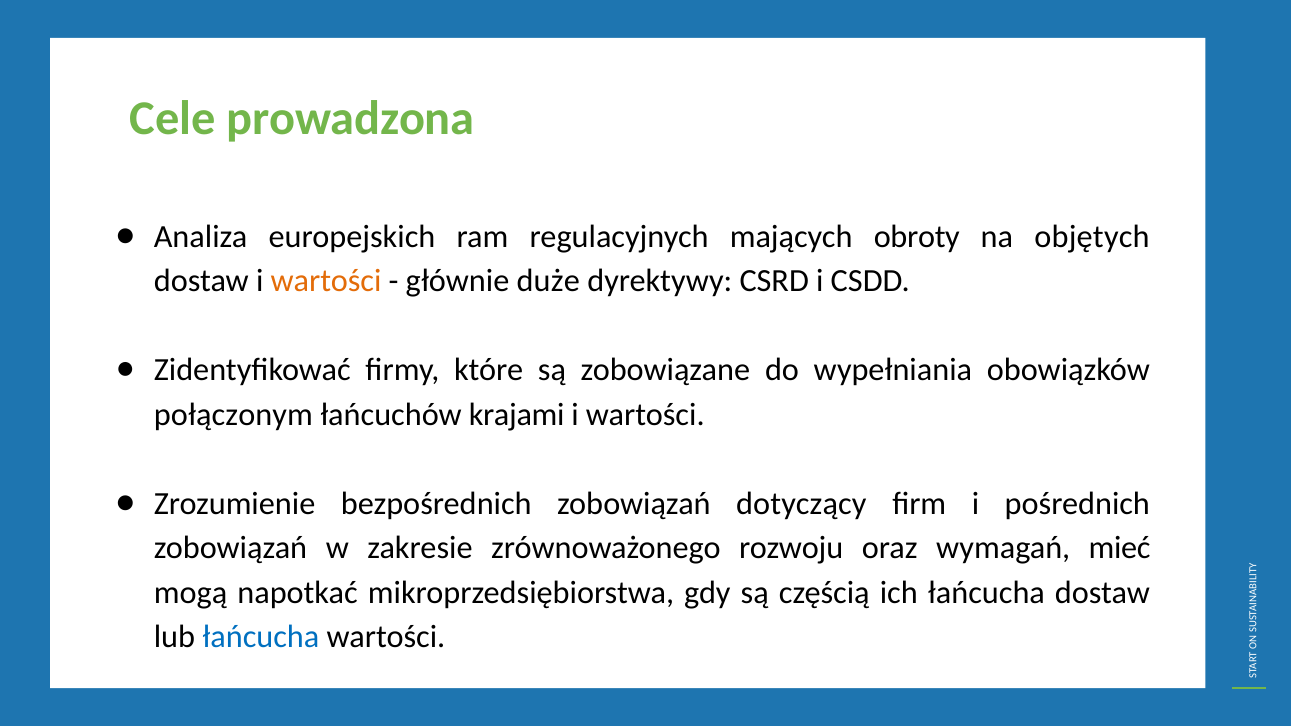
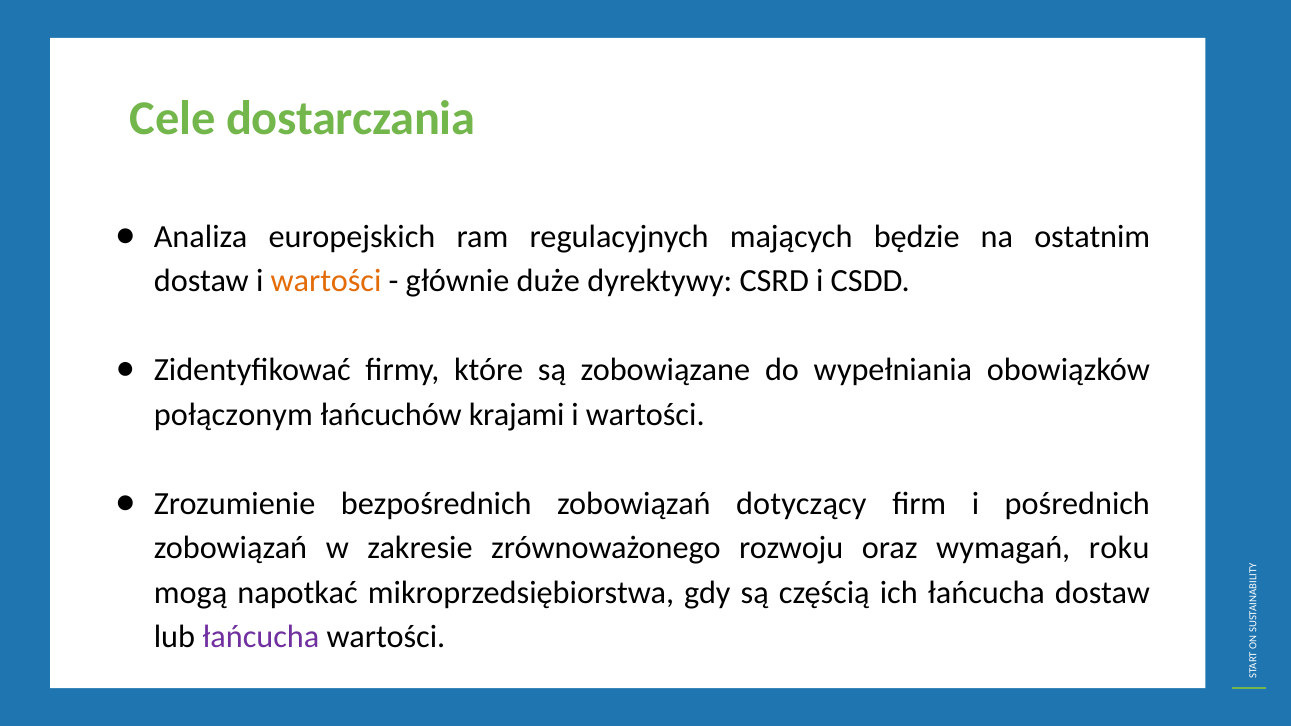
prowadzona: prowadzona -> dostarczania (351, 118)
obroty: obroty -> będzie (917, 236)
objętych: objętych -> ostatnim (1092, 236)
mieć: mieć -> roku (1119, 548)
łańcucha colour: blue -> purple (261, 637)
